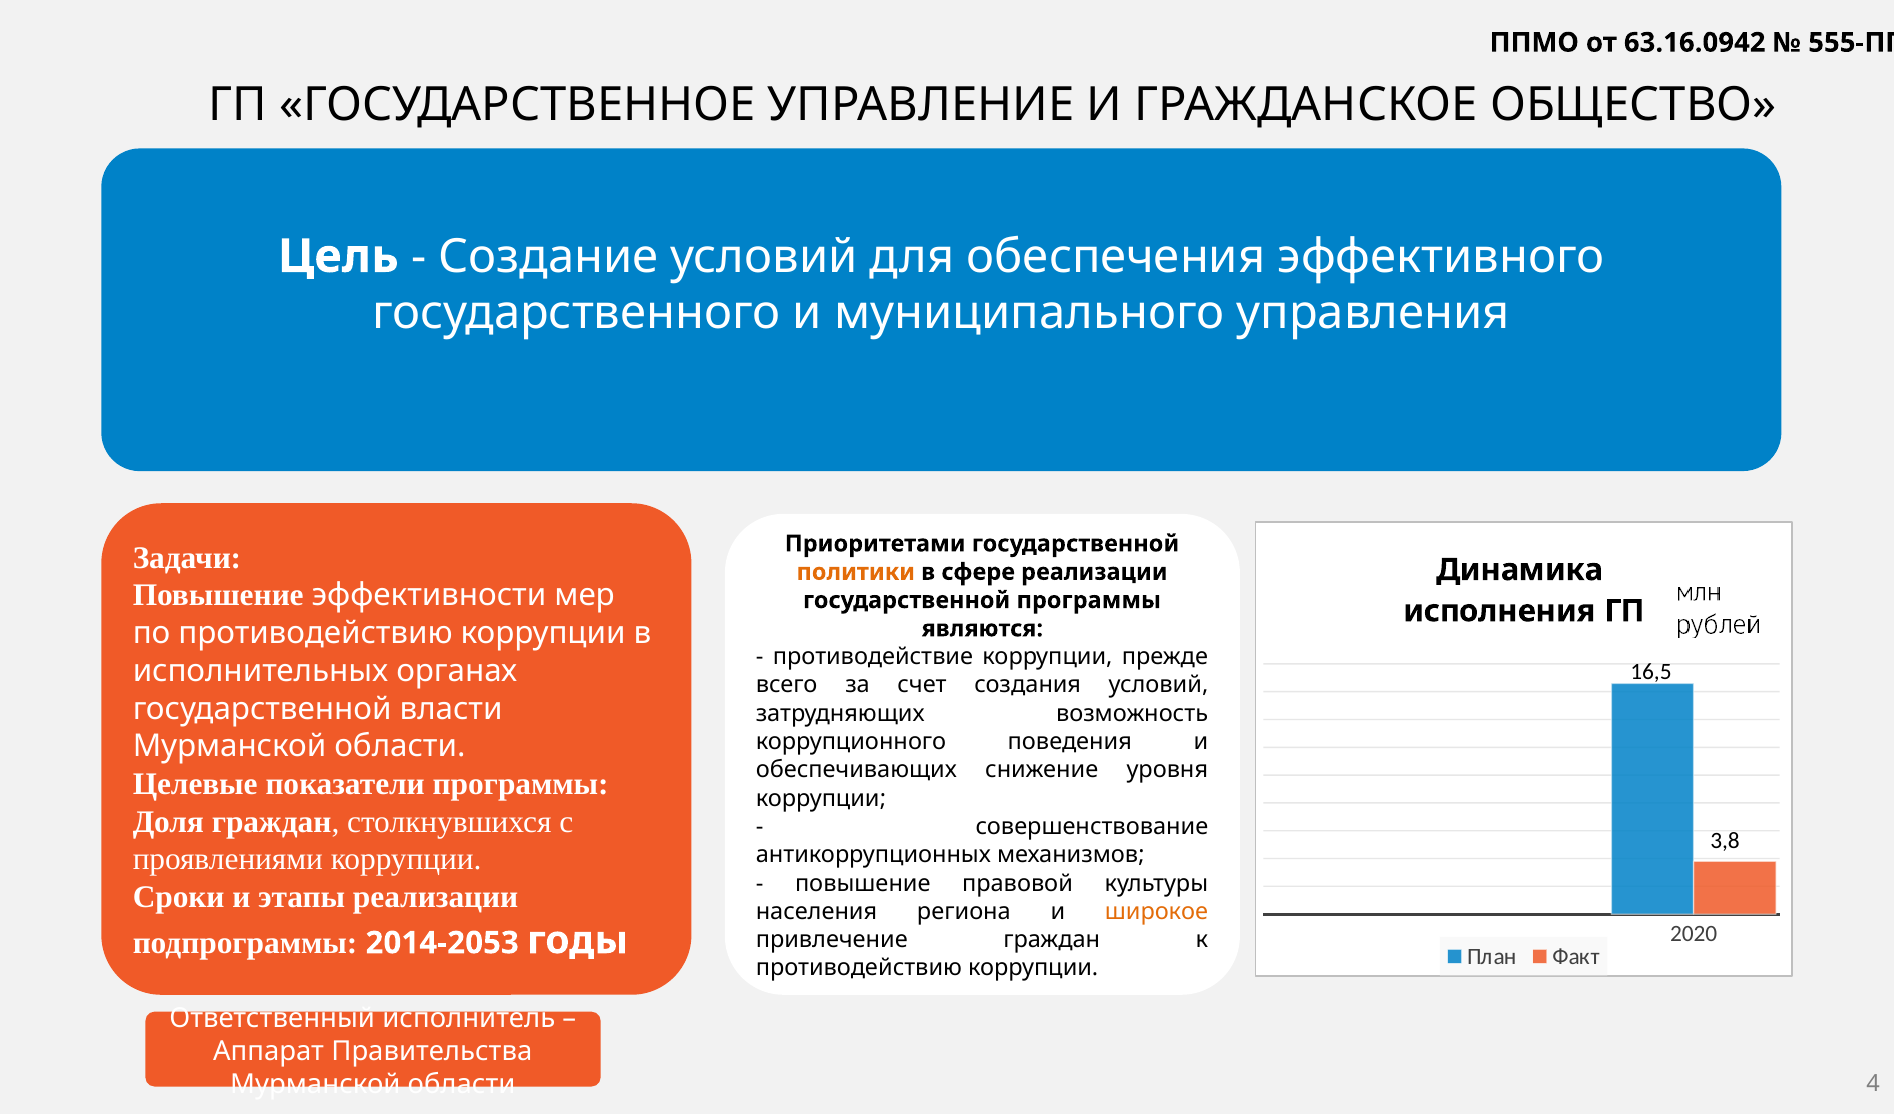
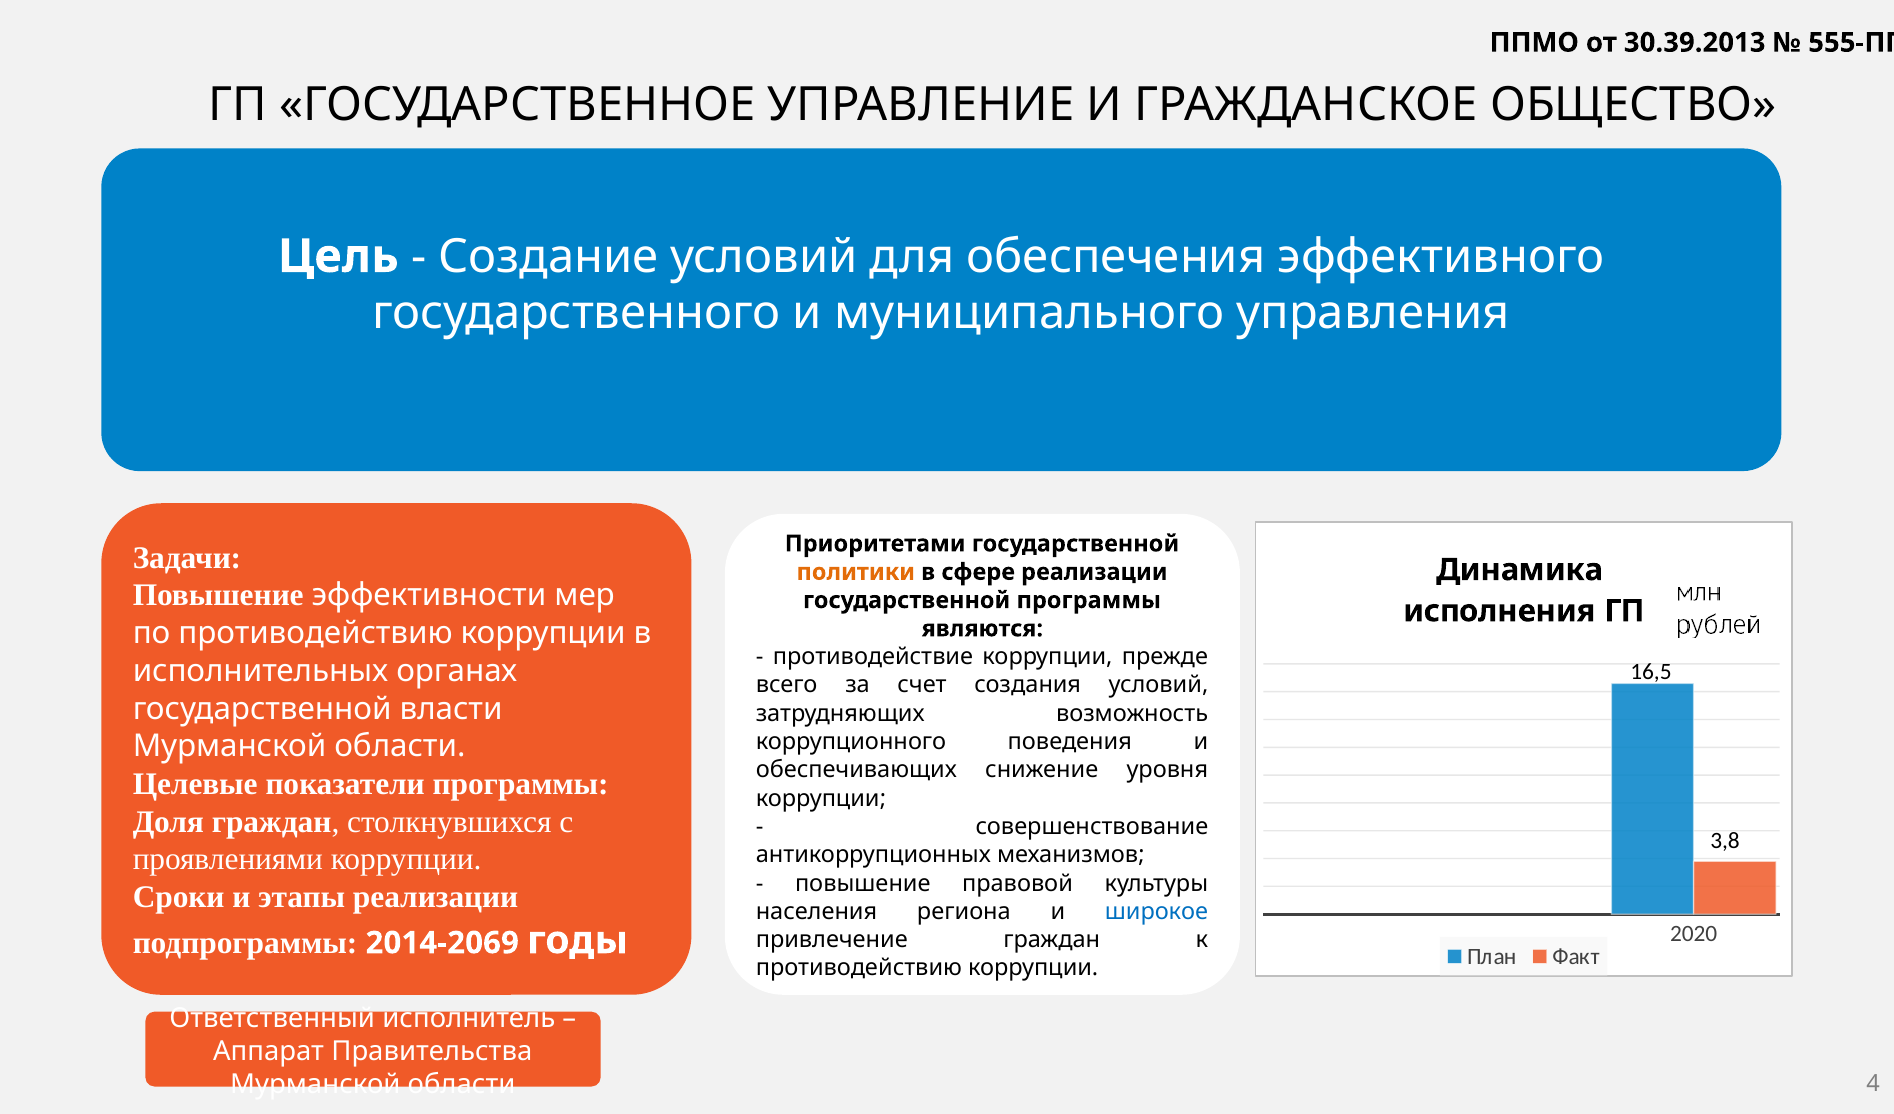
63.16.0942: 63.16.0942 -> 30.39.2013 (1695, 43)
широкое colour: orange -> blue (1157, 912)
2014-2053: 2014-2053 -> 2014-2069 (442, 943)
